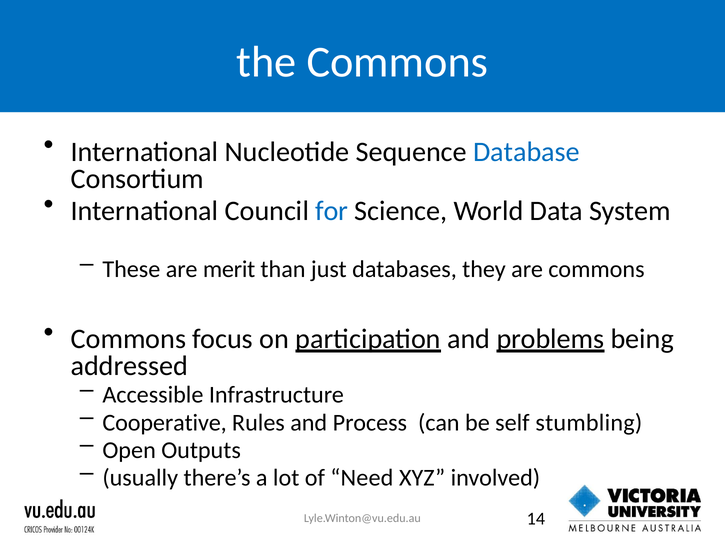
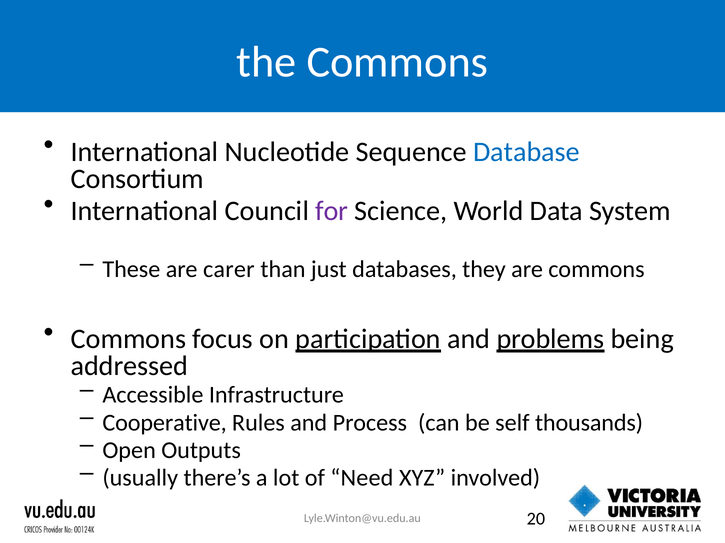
for colour: blue -> purple (332, 211)
merit: merit -> carer (229, 270)
stumbling: stumbling -> thousands (589, 423)
14: 14 -> 20 (536, 520)
